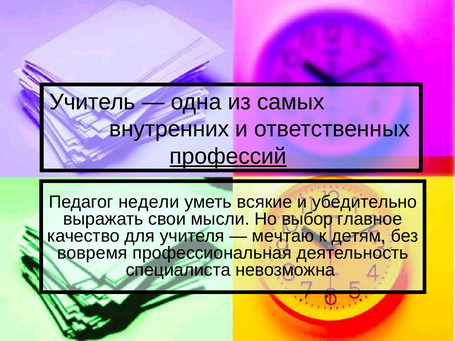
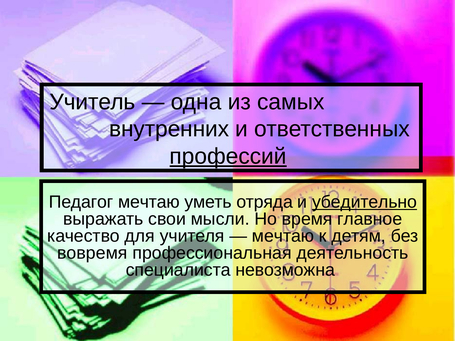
Педагог недели: недели -> мечтаю (149, 202)
всякие: всякие -> отряда (265, 202)
убедительно underline: none -> present (365, 202)
выбор: выбор -> время (307, 219)
